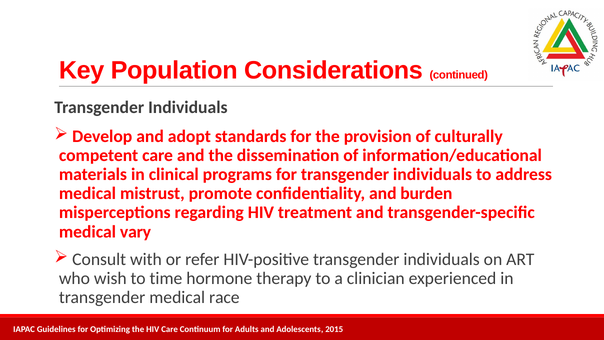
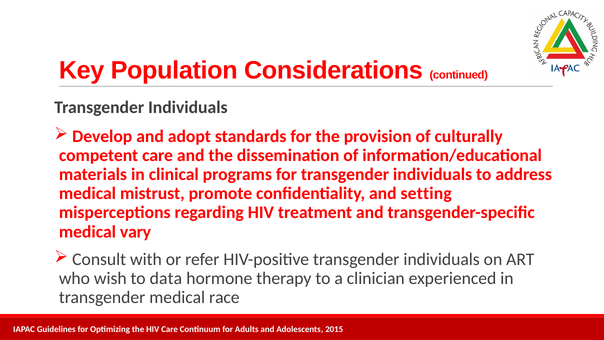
burden: burden -> setting (426, 194)
time: time -> data (166, 278)
